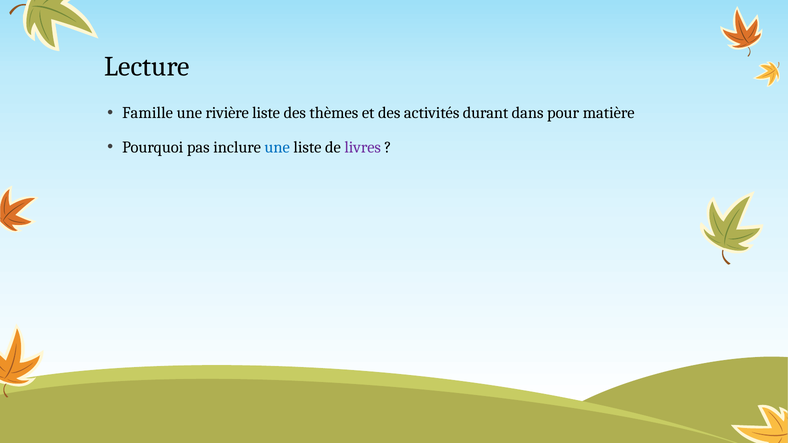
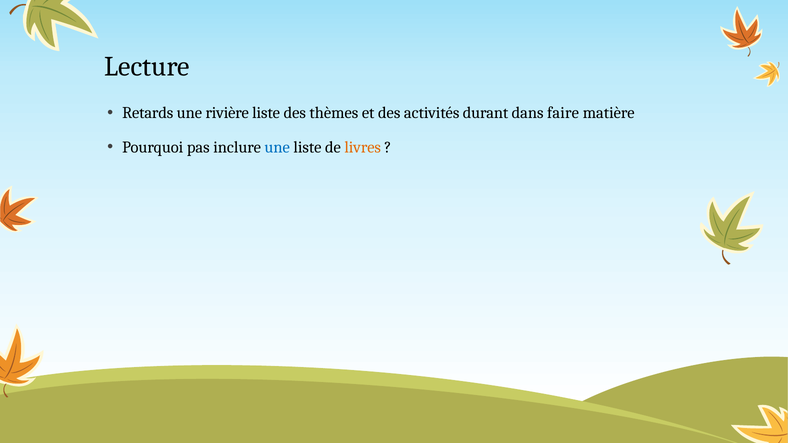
Famille: Famille -> Retards (148, 113)
pour: pour -> faire (563, 113)
livres colour: purple -> orange (363, 148)
